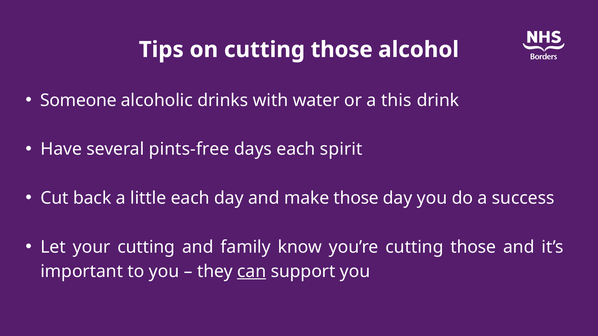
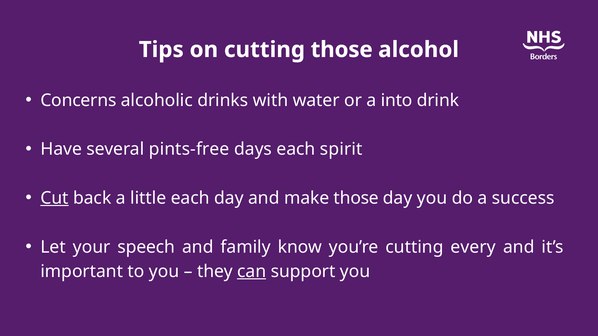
Someone: Someone -> Concerns (78, 100)
this: this -> into (397, 100)
Cut underline: none -> present (55, 198)
your cutting: cutting -> speech (146, 247)
you’re cutting those: those -> every (473, 247)
